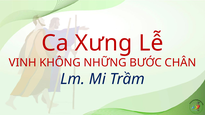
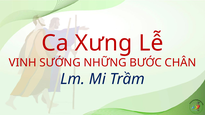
KHÔNG: KHÔNG -> SƯỚNG (60, 63)
